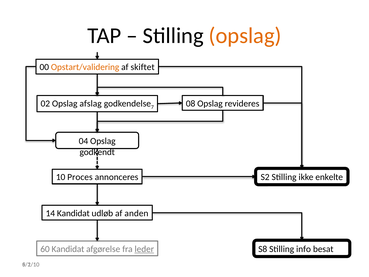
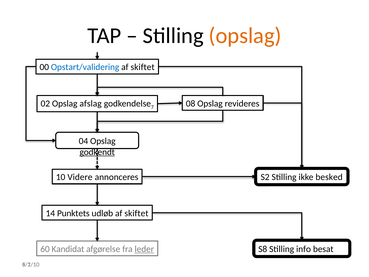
Opstart/validering colour: orange -> blue (85, 67)
godkendt underline: none -> present (97, 152)
Proces: Proces -> Videre (80, 177)
enkelte: enkelte -> besked (329, 177)
14 Kandidat: Kandidat -> Punktets (73, 213)
udløb af anden: anden -> skiftet (136, 213)
